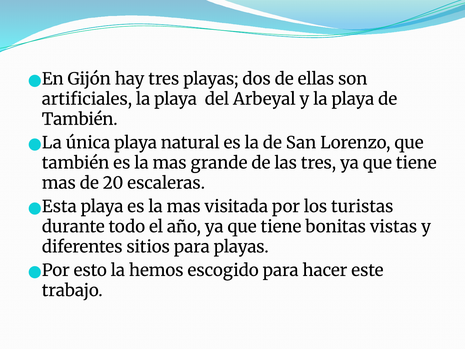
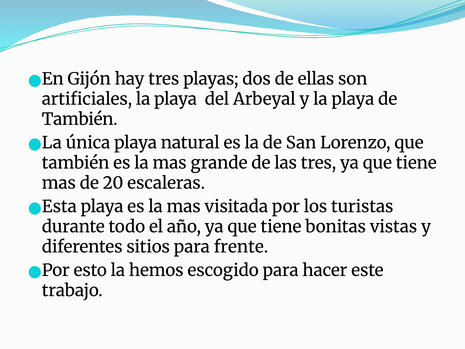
para playas: playas -> frente (241, 247)
